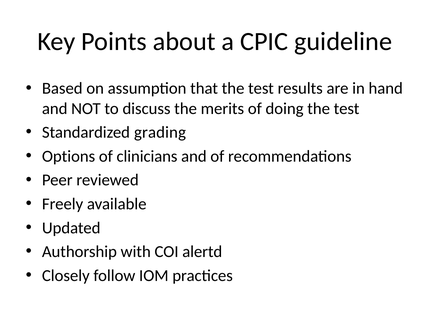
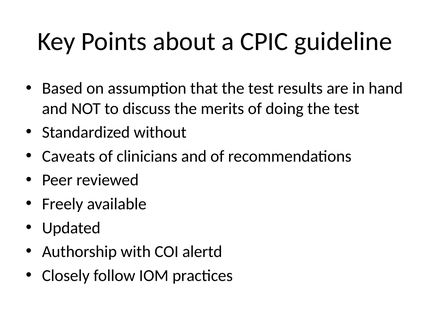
grading: grading -> without (160, 133)
Options: Options -> Caveats (69, 156)
